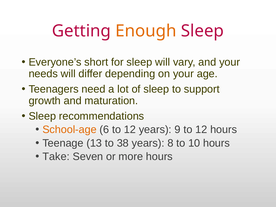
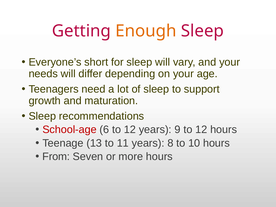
School-age colour: orange -> red (70, 130)
38: 38 -> 11 (123, 143)
Take: Take -> From (56, 157)
